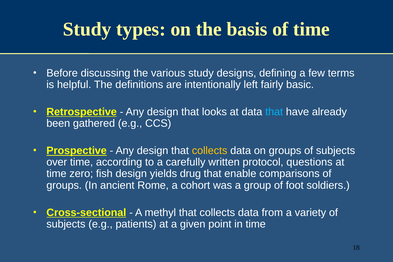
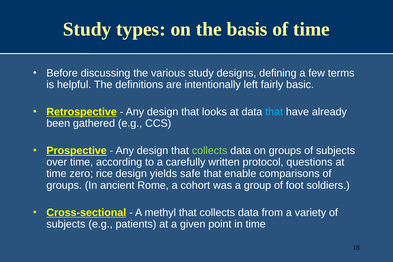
collects colour: yellow -> light green (210, 151)
fish: fish -> rice (104, 174)
drug: drug -> safe (190, 174)
